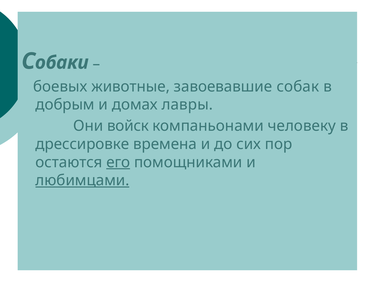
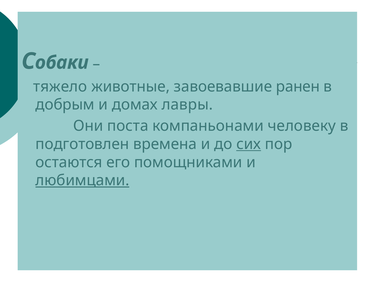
боевых: боевых -> тяжело (60, 87)
собак: собак -> ранен (298, 87)
войск: войск -> поста (128, 126)
дрессировке: дрессировке -> подготовлен (82, 144)
сих underline: none -> present (249, 144)
его underline: present -> none (118, 162)
